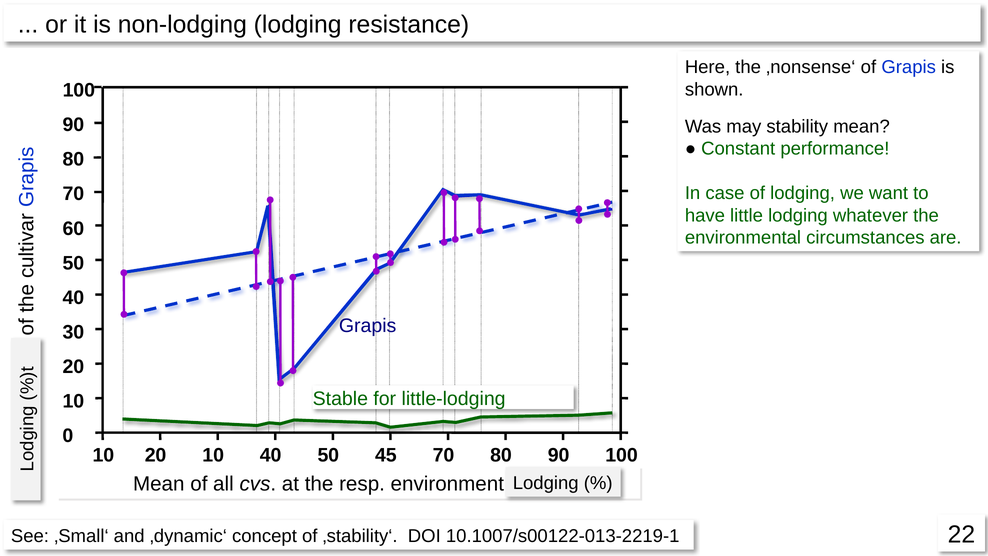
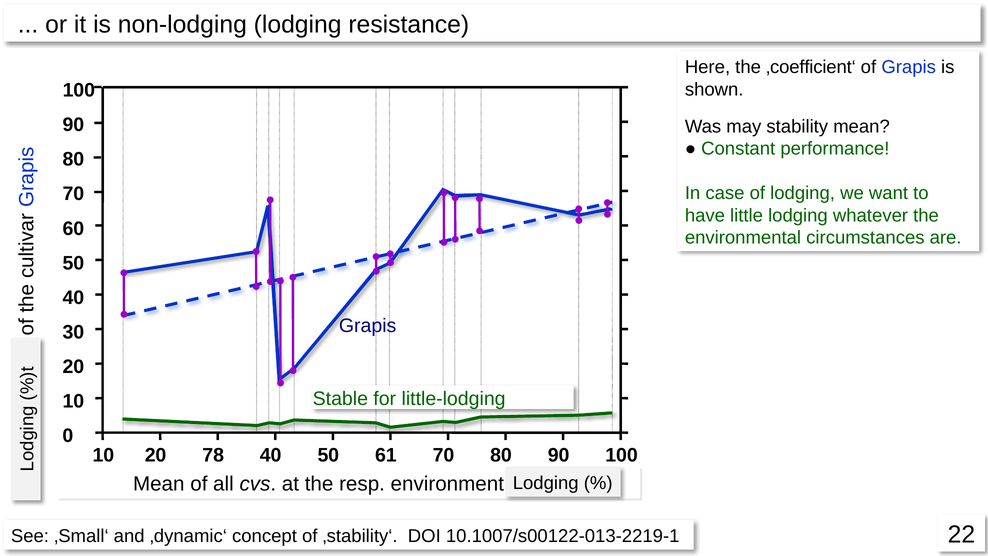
‚nonsense‘: ‚nonsense‘ -> ‚coefficient‘ (811, 67)
20 10: 10 -> 78 (213, 455)
45: 45 -> 61 (386, 455)
